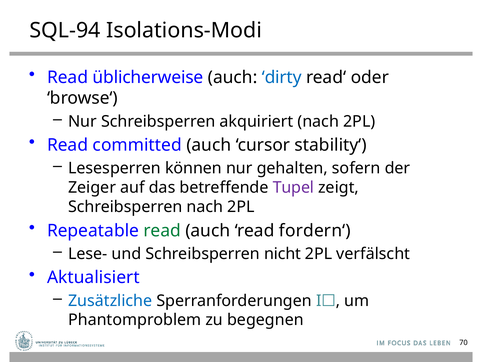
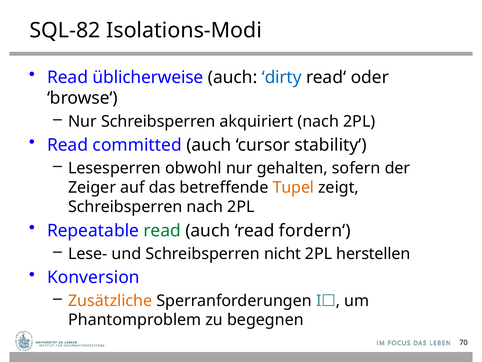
SQL-94: SQL-94 -> SQL-82 (65, 30)
können: können -> obwohl (193, 168)
Tupel colour: purple -> orange (293, 187)
verfälscht: verfälscht -> herstellen (373, 253)
Aktualisiert: Aktualisiert -> Konversion (93, 277)
Zusätzliche colour: blue -> orange (110, 300)
